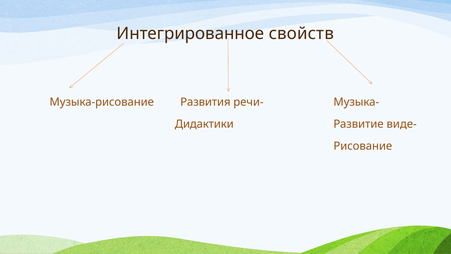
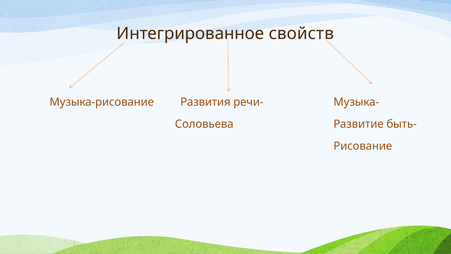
Дидактики: Дидактики -> Соловьева (204, 124)
виде-: виде- -> быть- (402, 124)
